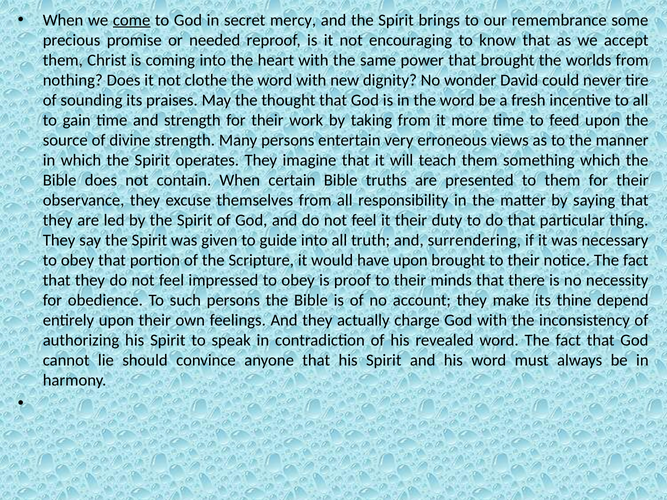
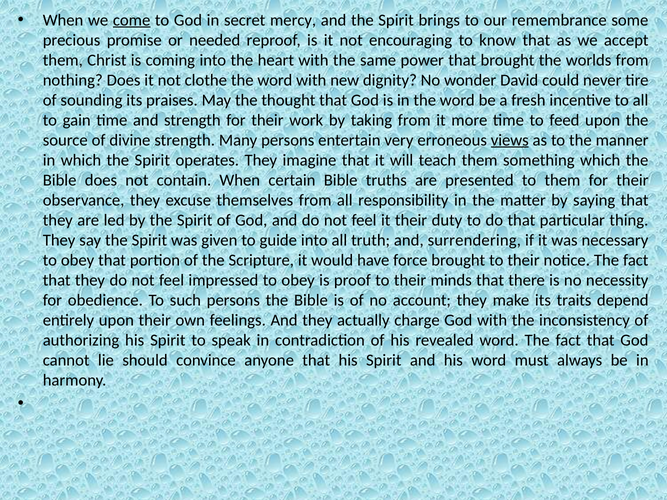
views underline: none -> present (510, 140)
have upon: upon -> force (410, 260)
thine: thine -> traits (574, 300)
